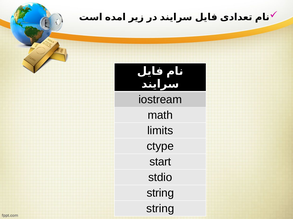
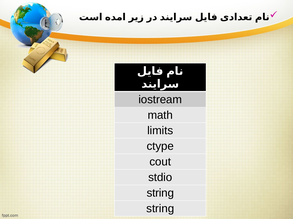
start: start -> cout (160, 162)
